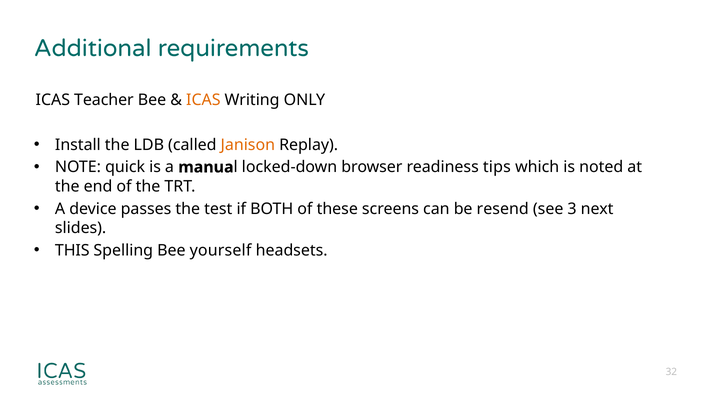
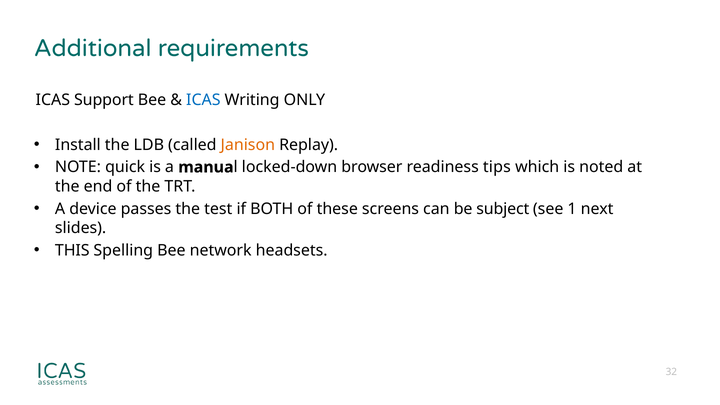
Teacher: Teacher -> Support (104, 100)
ICAS colour: orange -> blue (203, 100)
resend: resend -> subject (503, 209)
3: 3 -> 1 (572, 209)
yourself: yourself -> network (221, 250)
